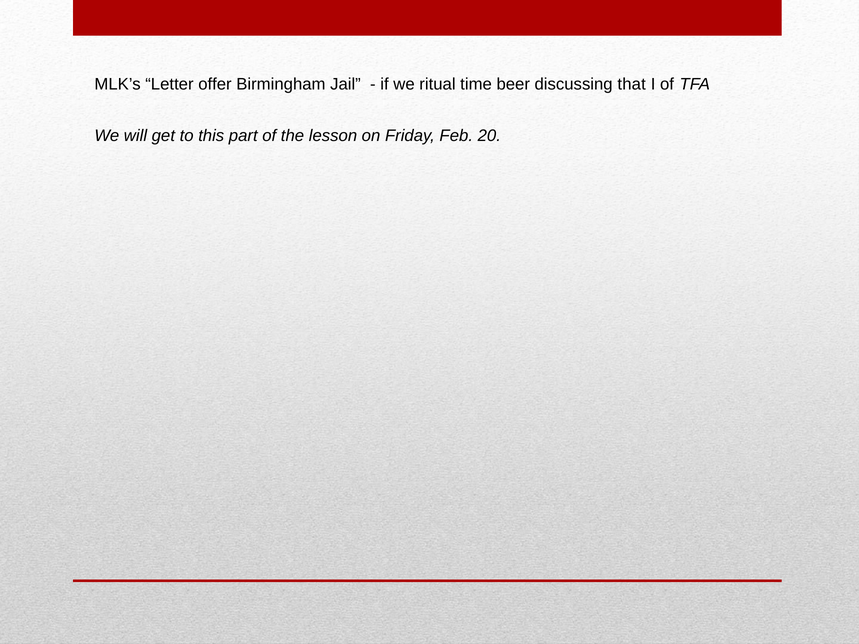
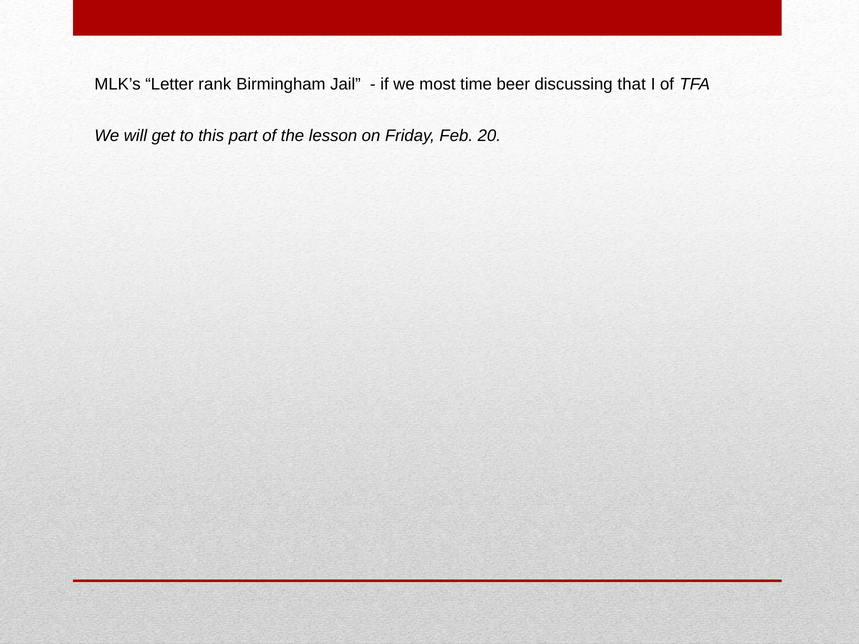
offer: offer -> rank (215, 84)
ritual: ritual -> most (437, 84)
